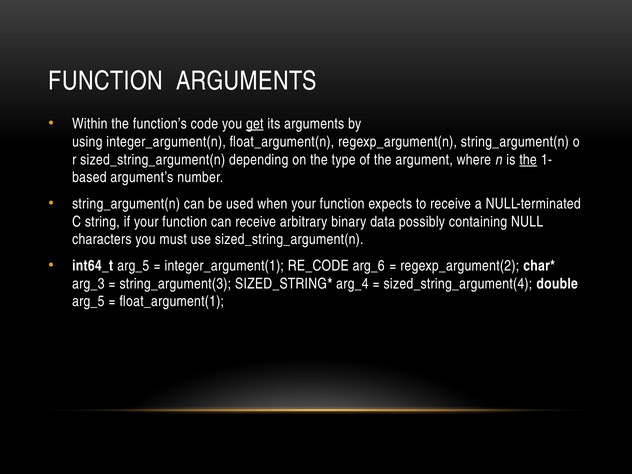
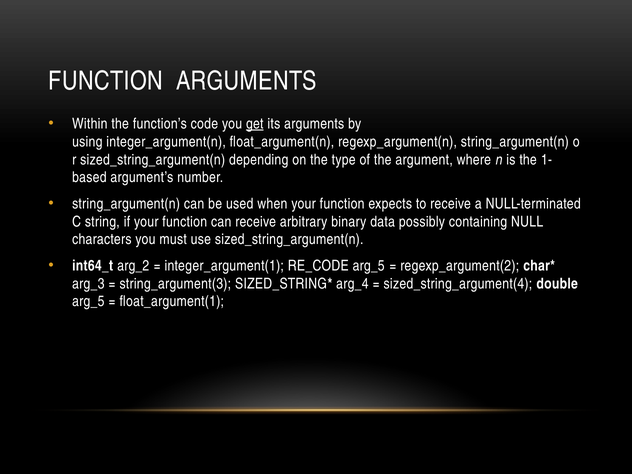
the underline: present -> none (528, 160)
int64_t arg_5: arg_5 -> arg_2 (133, 266)
RE_CODE arg_6: arg_6 -> arg_5 (369, 266)
